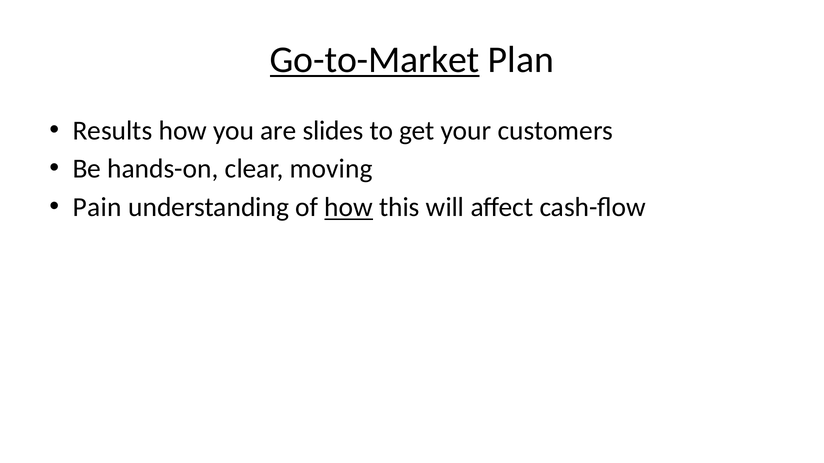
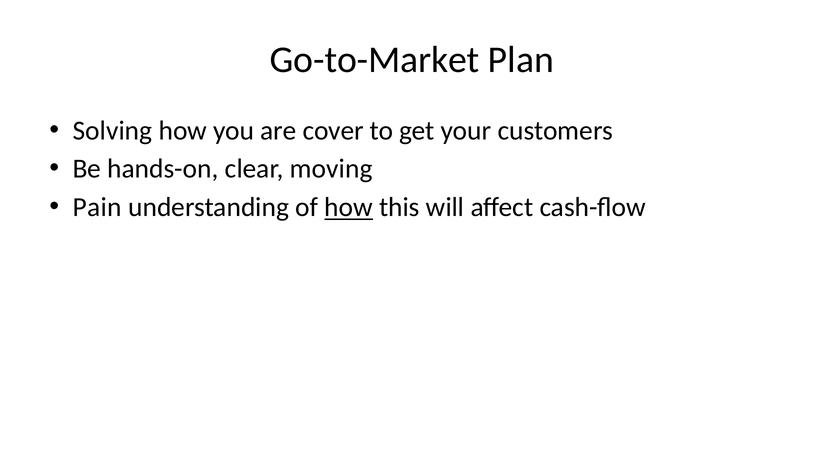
Go-to-Market underline: present -> none (375, 60)
Results: Results -> Solving (112, 131)
slides: slides -> cover (333, 131)
